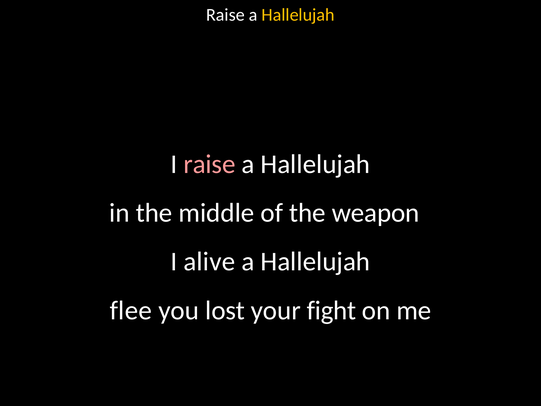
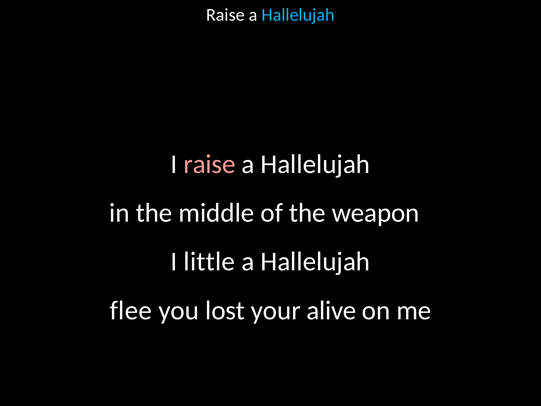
Hallelujah colour: yellow -> light blue (298, 15)
alive: alive -> little (209, 262)
fight: fight -> alive (331, 310)
